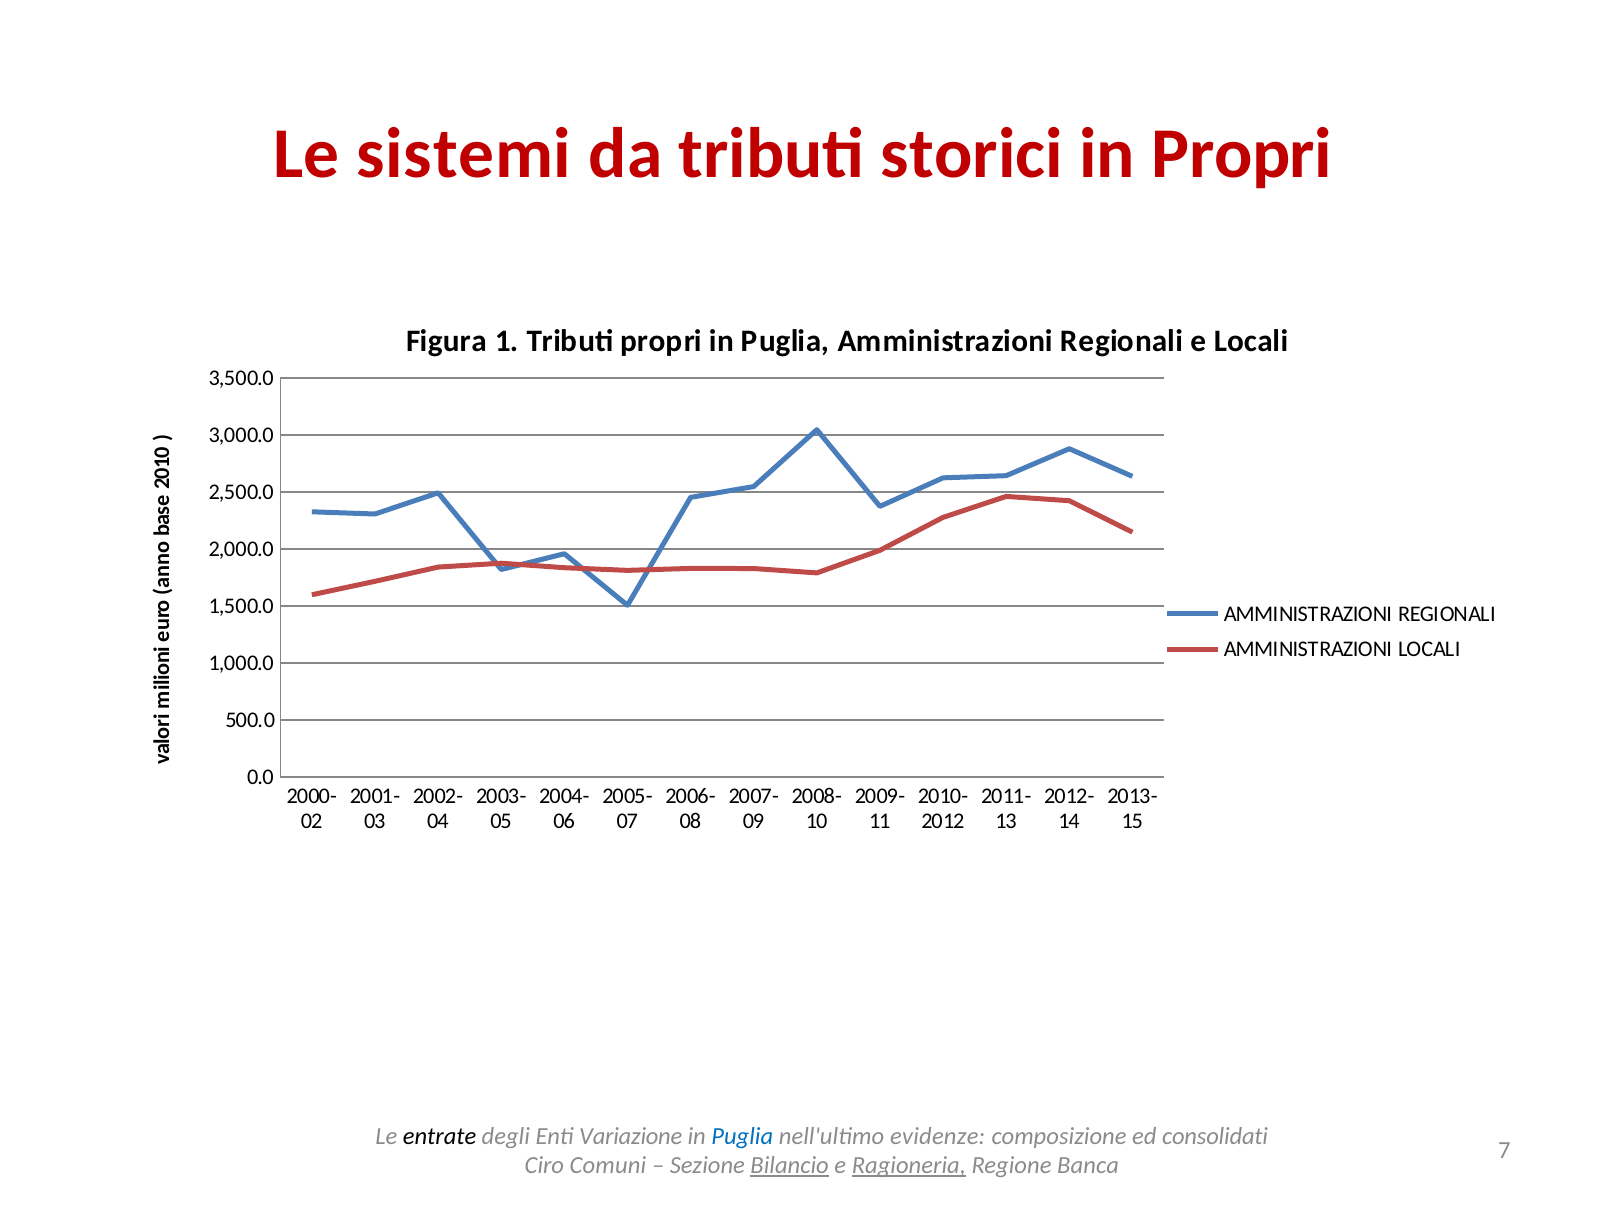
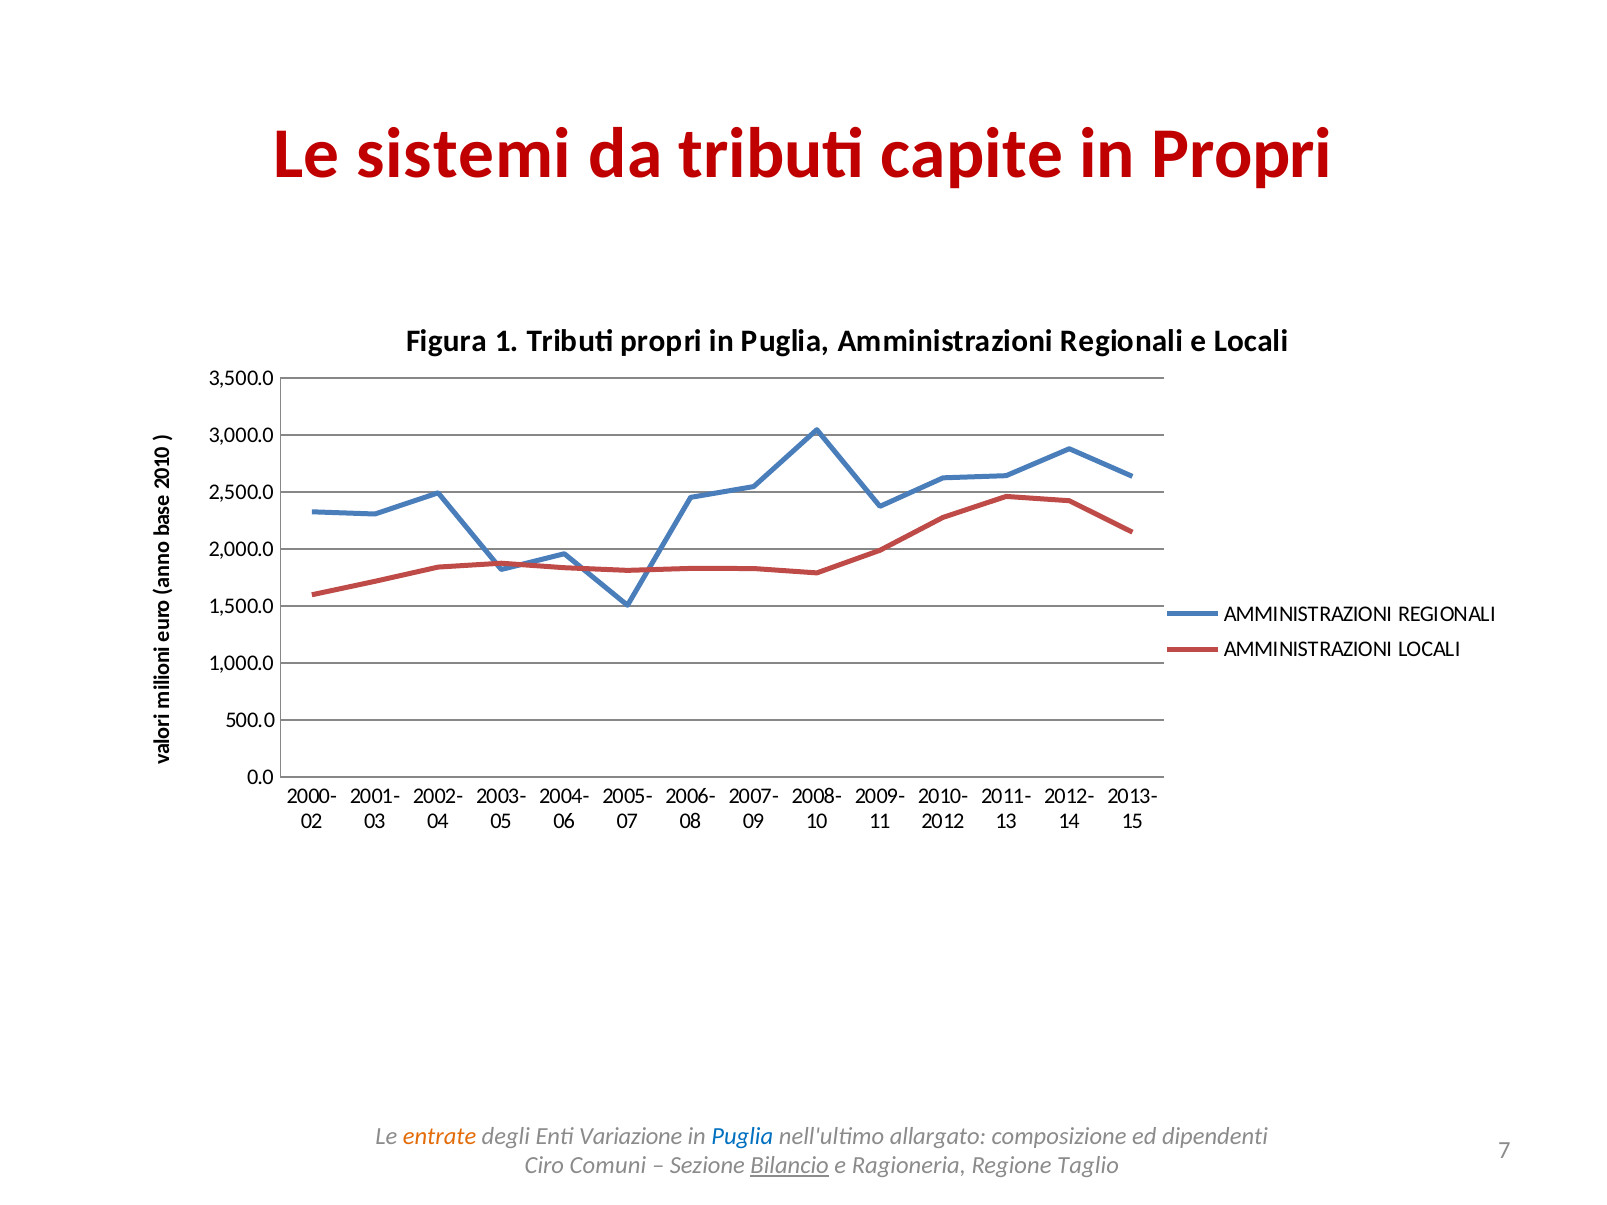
storici: storici -> capite (972, 154)
entrate colour: black -> orange (440, 1136)
evidenze: evidenze -> allargato (938, 1136)
consolidati: consolidati -> dipendenti (1215, 1136)
Ragioneria underline: present -> none (909, 1166)
Banca: Banca -> Taglio (1088, 1166)
